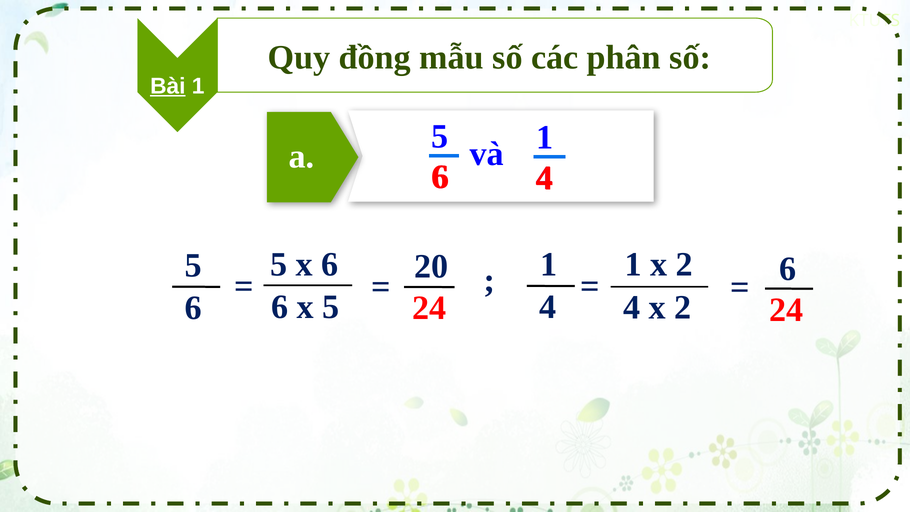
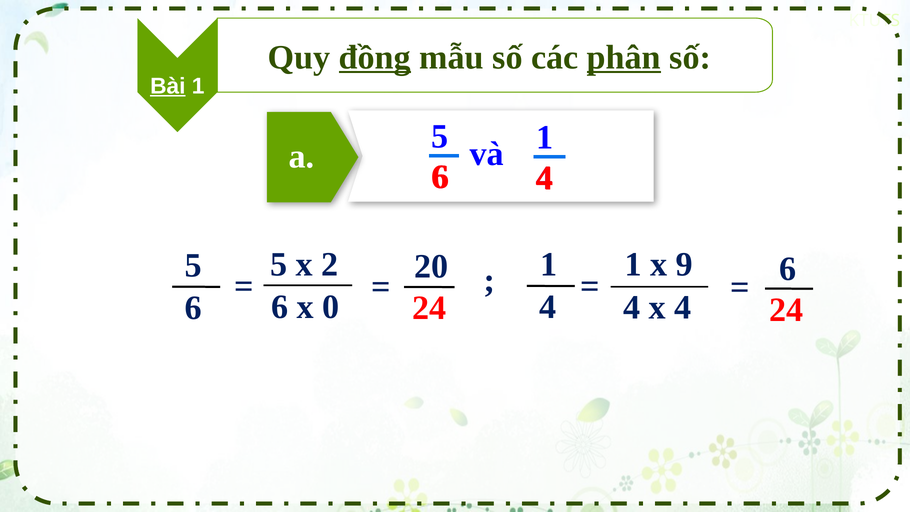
đồng underline: none -> present (375, 58)
phân underline: none -> present (624, 58)
x 6: 6 -> 2 (330, 264)
1 x 2: 2 -> 9 (684, 264)
x 5: 5 -> 0 (331, 307)
4 x 2: 2 -> 4 (683, 308)
